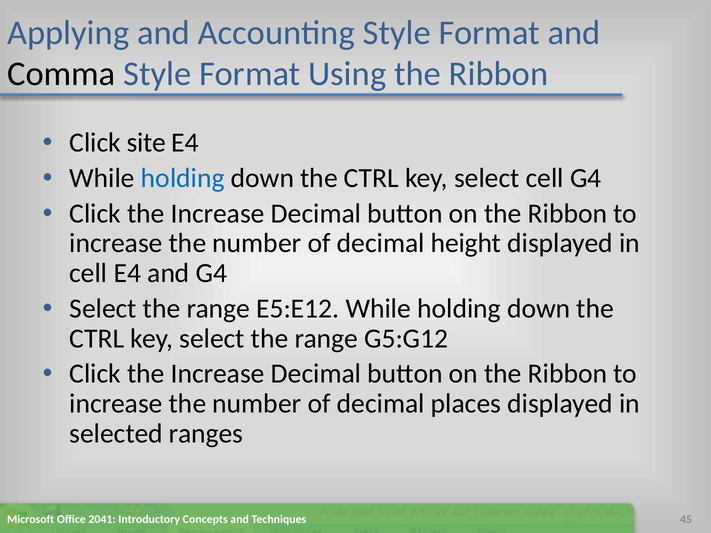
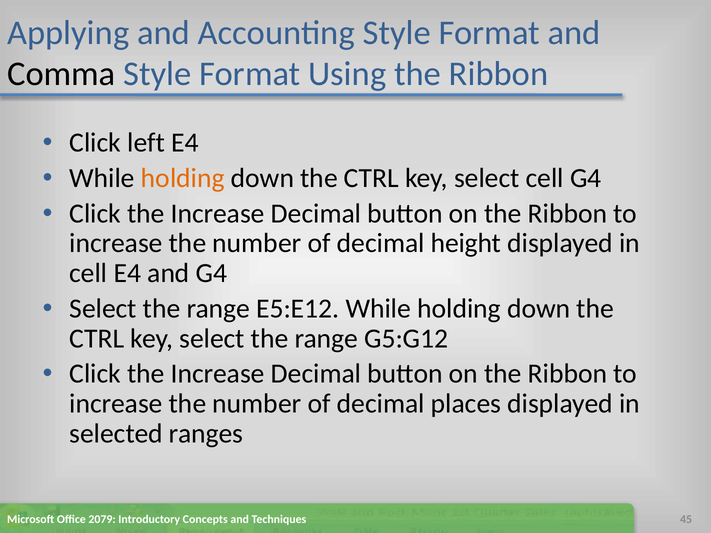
site: site -> left (146, 143)
holding colour: blue -> orange (183, 178)
2041: 2041 -> 2079 (102, 520)
